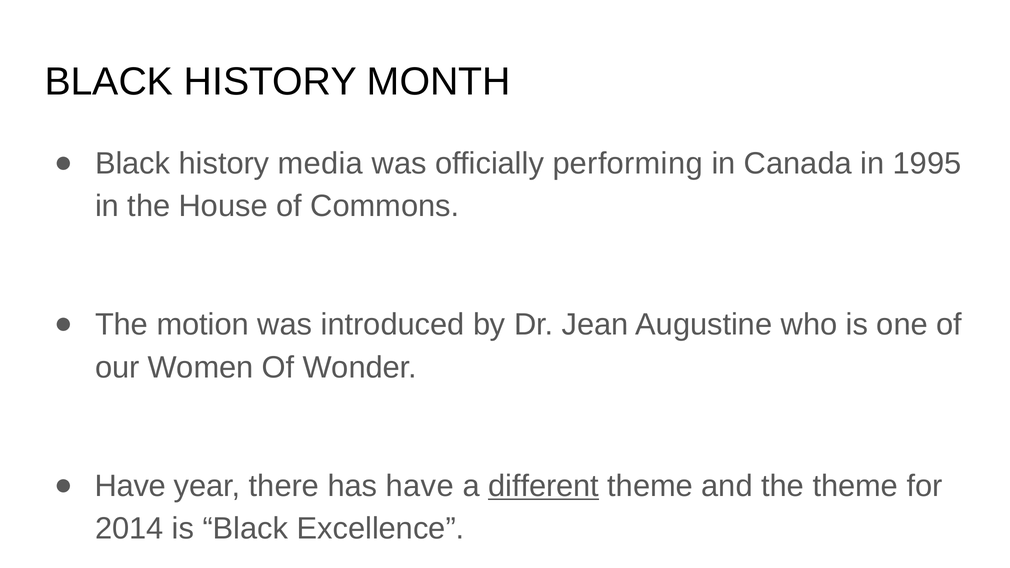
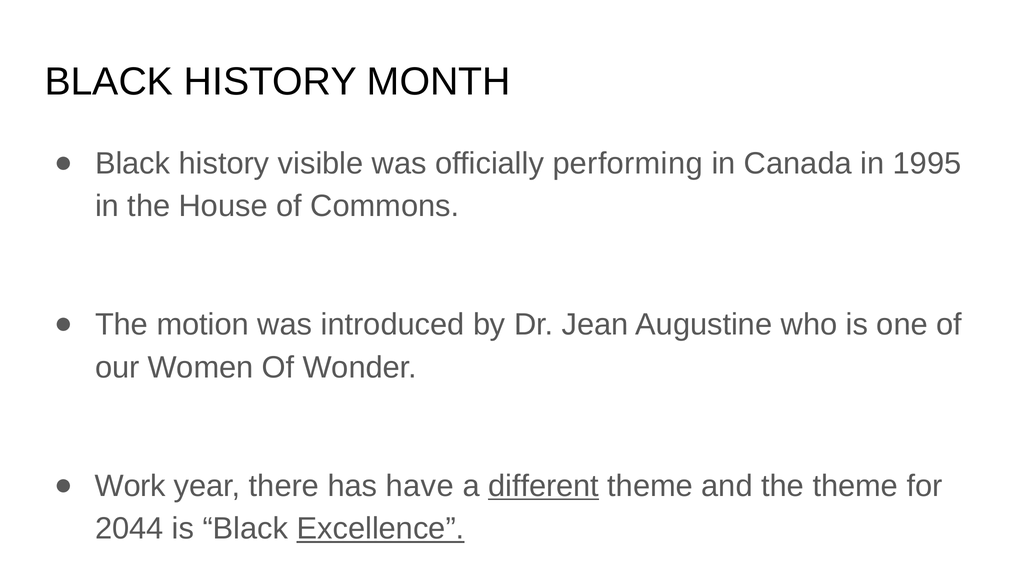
media: media -> visible (321, 164)
Have: Have -> Work (130, 486)
2014: 2014 -> 2044 (129, 529)
Excellence underline: none -> present (381, 529)
